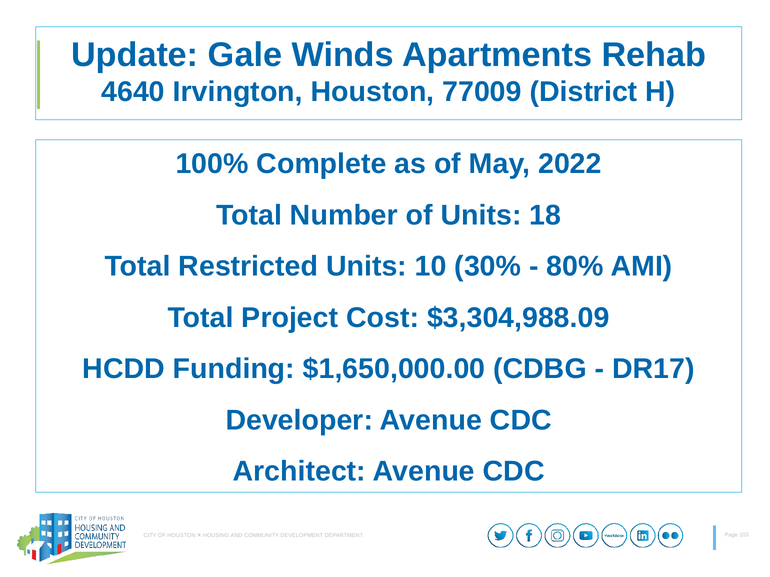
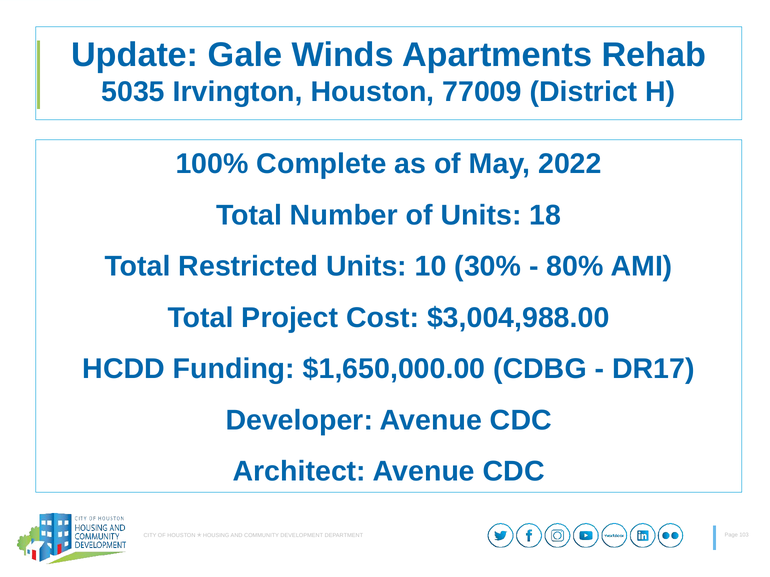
4640: 4640 -> 5035 (133, 92)
$3,304,988.09: $3,304,988.09 -> $3,004,988.00 (518, 318)
